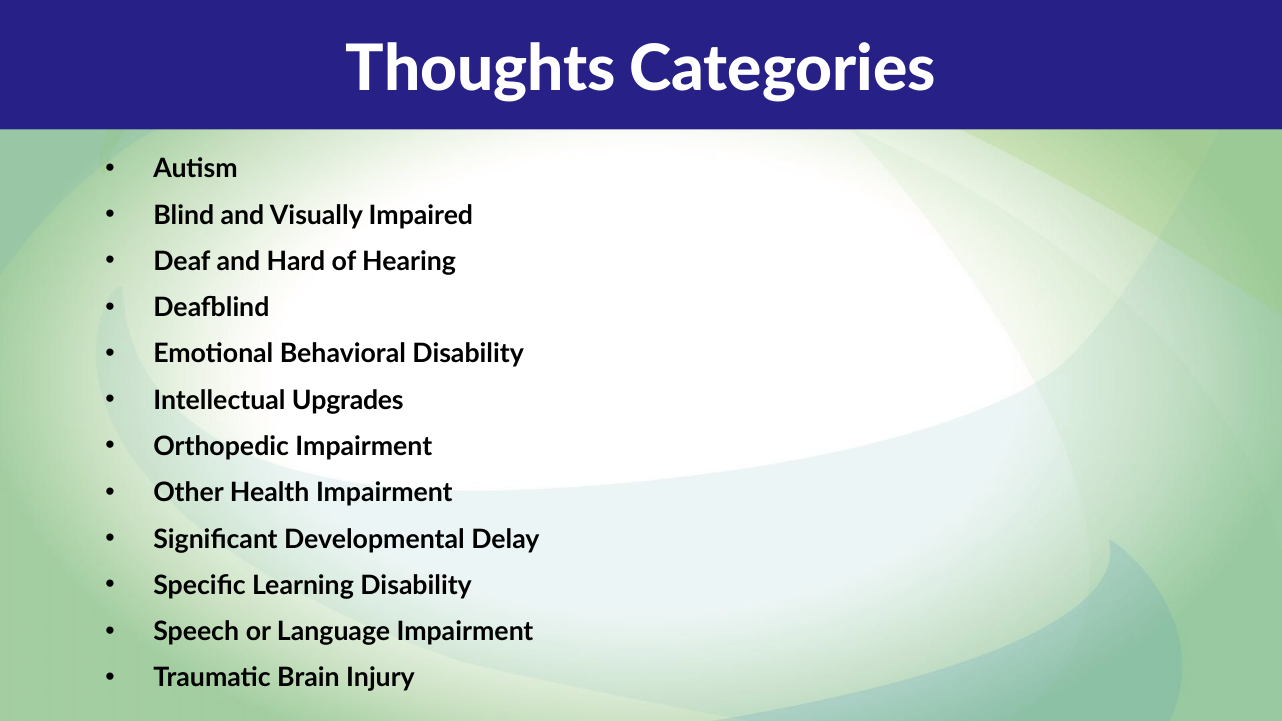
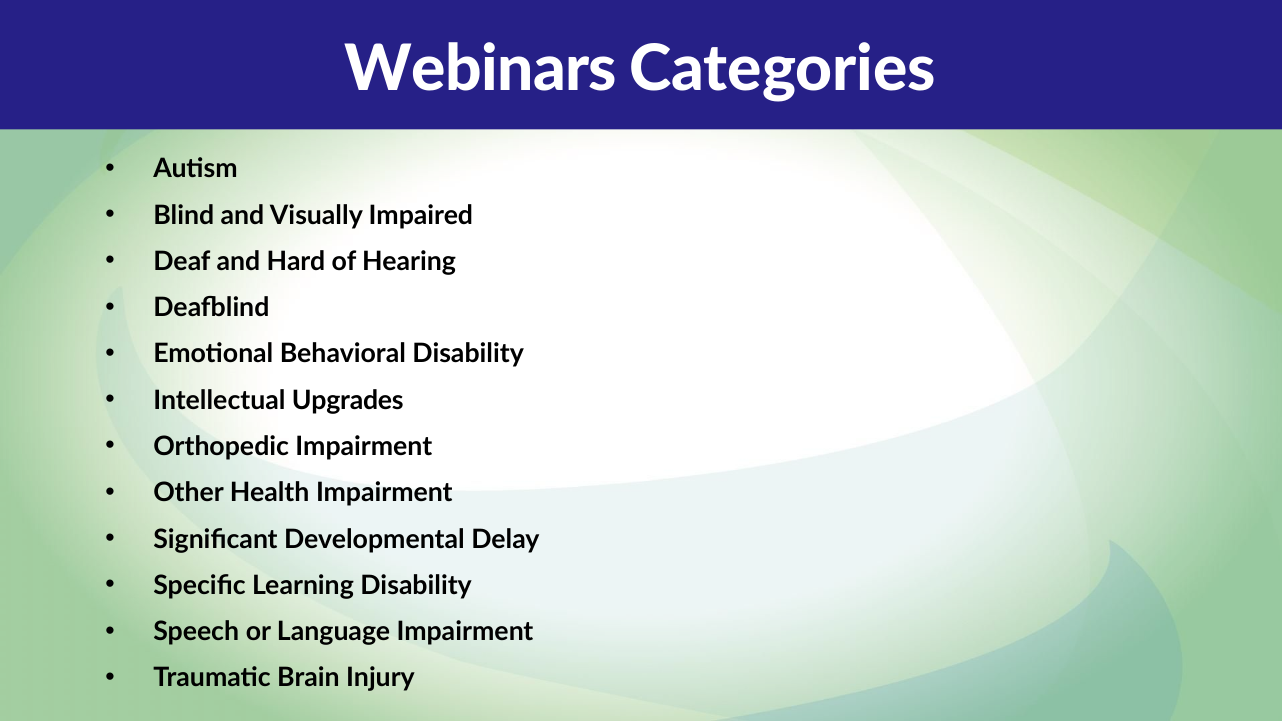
Thoughts: Thoughts -> Webinars (481, 69)
